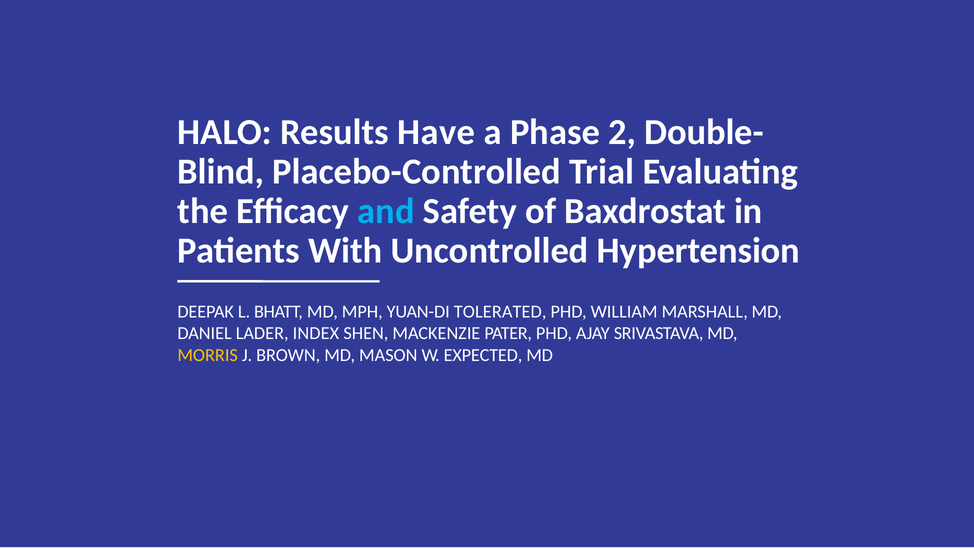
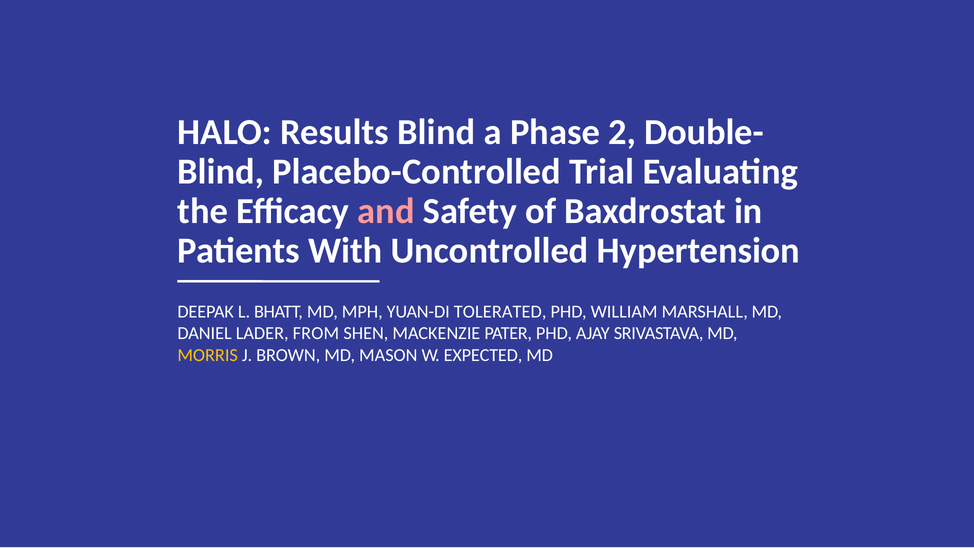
Results Have: Have -> Blind (436, 132)
and colour: light blue -> pink (386, 211)
INDEX: INDEX -> FROM (316, 333)
